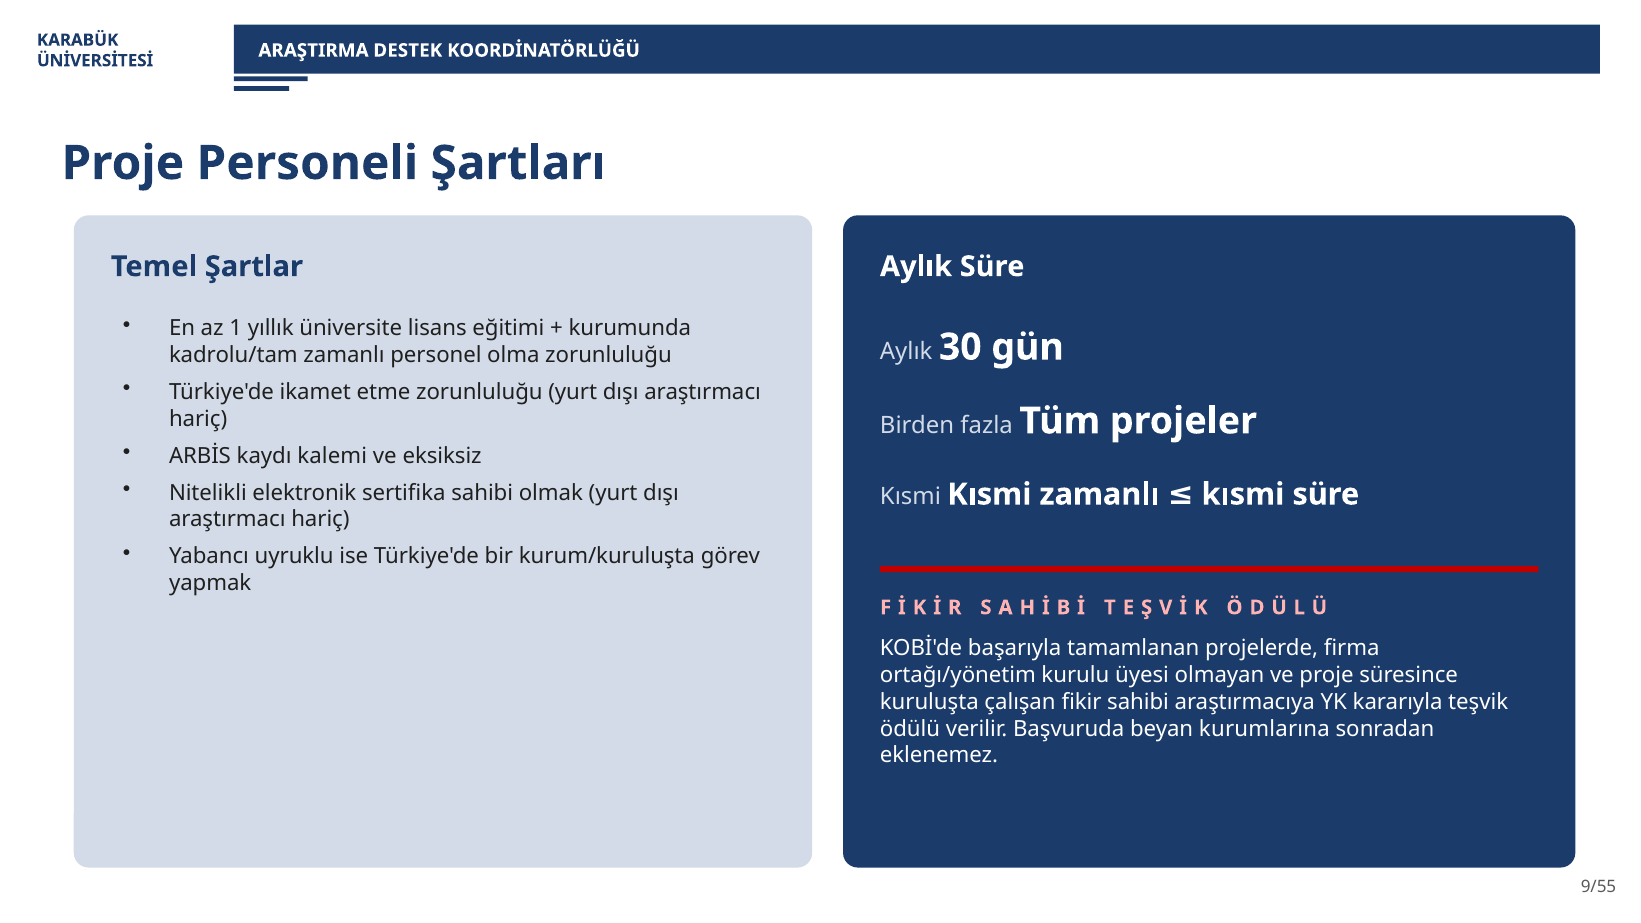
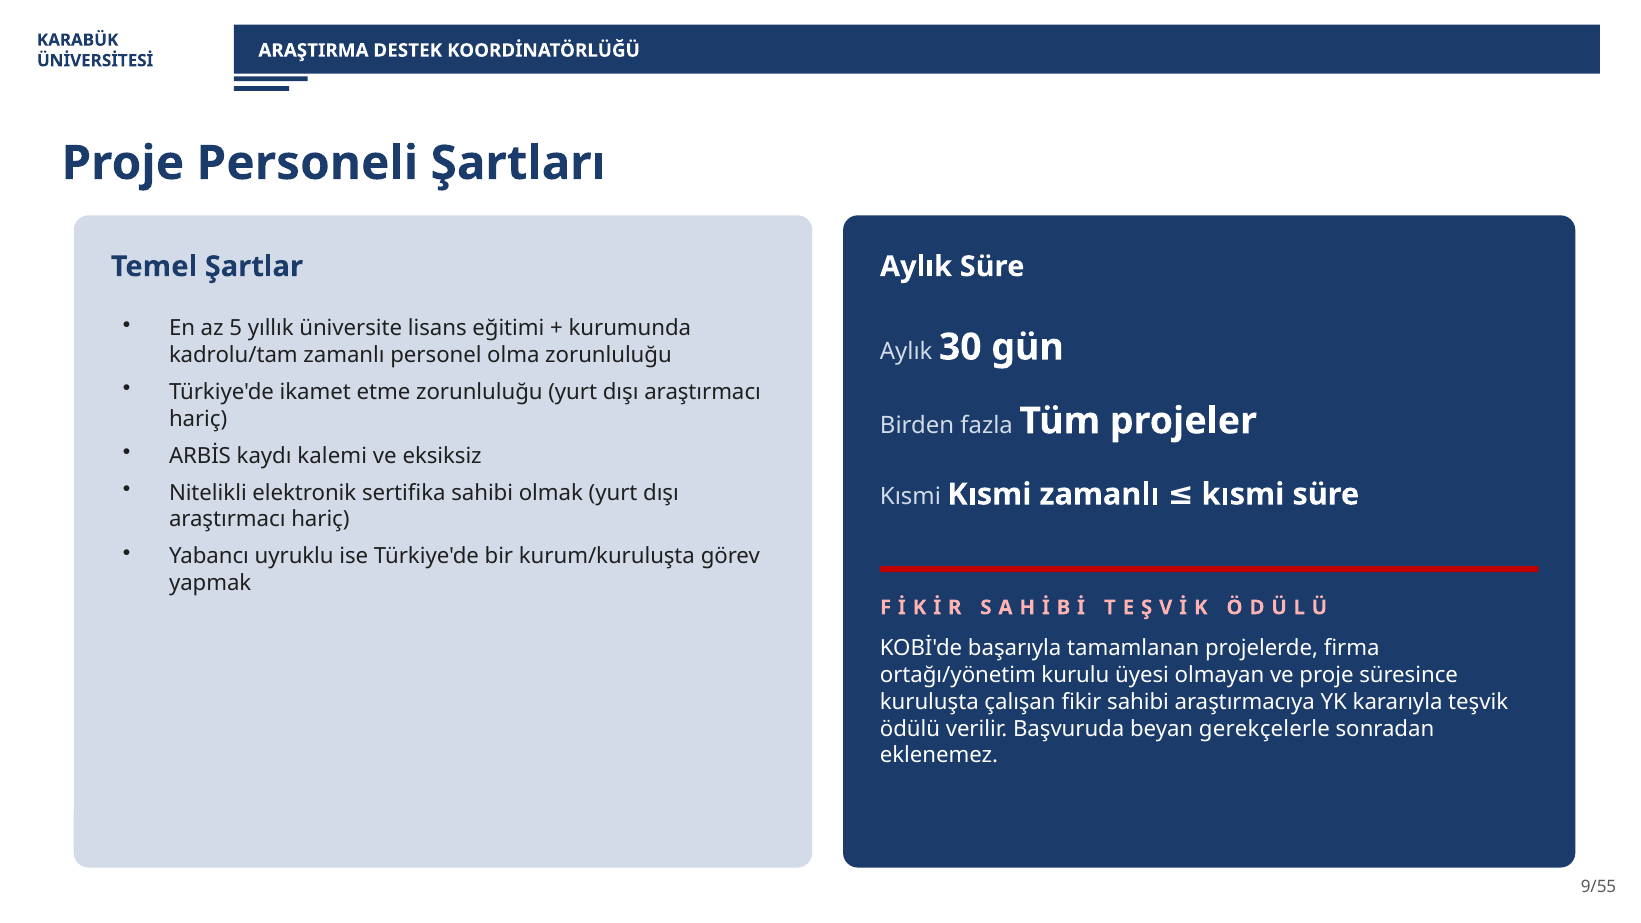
1: 1 -> 5 (236, 329)
kurumlarına: kurumlarına -> gerekçelerle (1264, 729)
